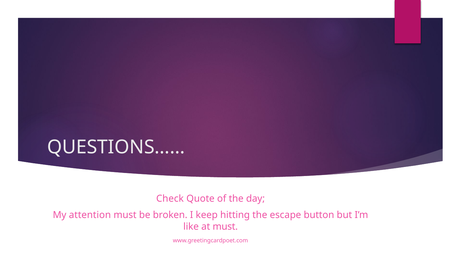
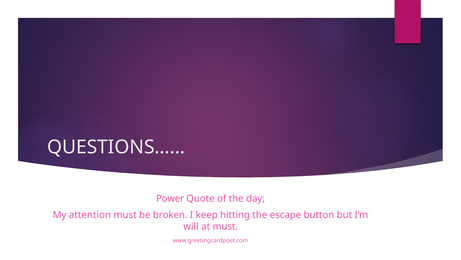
Check: Check -> Power (170, 198)
like: like -> will (191, 226)
